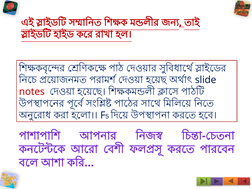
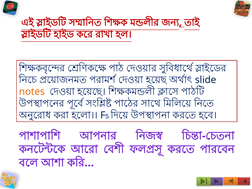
notes colour: red -> orange (32, 92)
